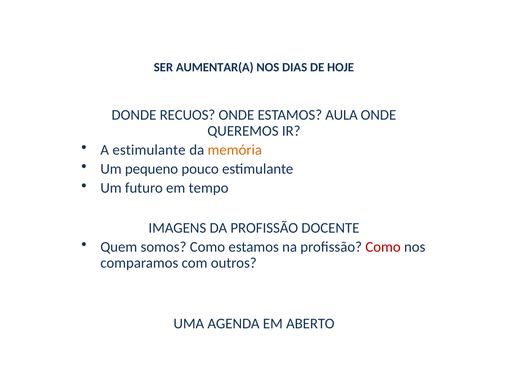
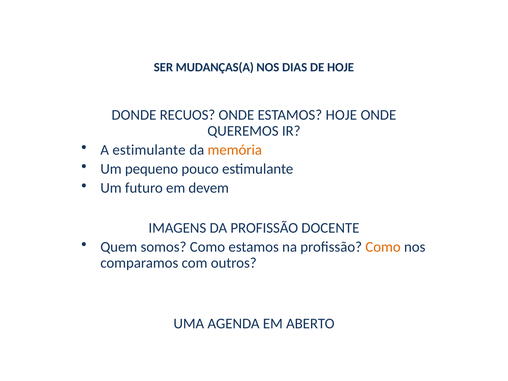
AUMENTAR(A: AUMENTAR(A -> MUDANÇAS(A (215, 67)
ESTAMOS AULA: AULA -> HOJE (341, 115)
tempo: tempo -> devem (209, 188)
Como colour: red -> orange (383, 247)
